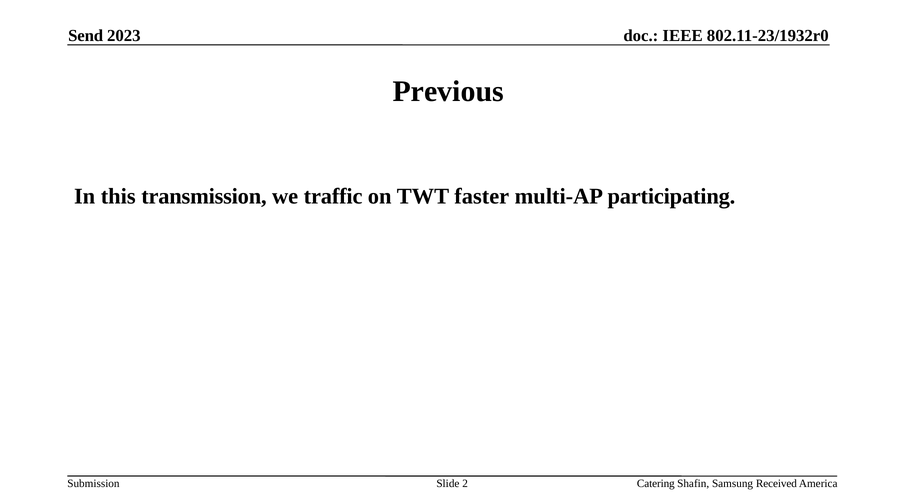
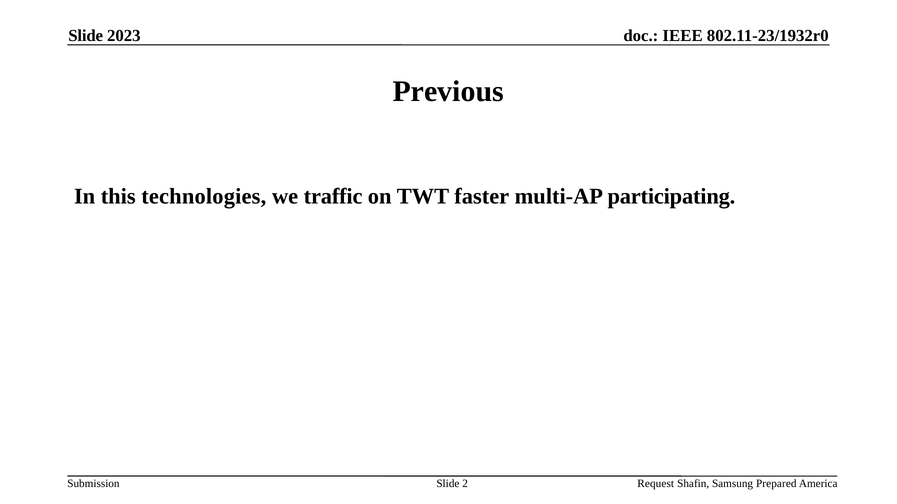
Send: Send -> Slide (86, 36)
transmission: transmission -> technologies (204, 197)
Catering: Catering -> Request (656, 484)
Received: Received -> Prepared (776, 484)
